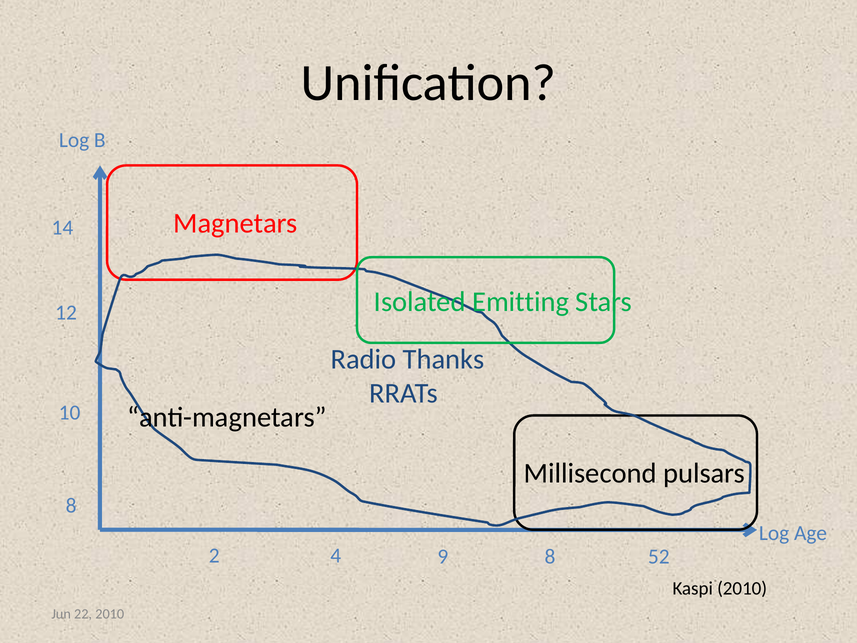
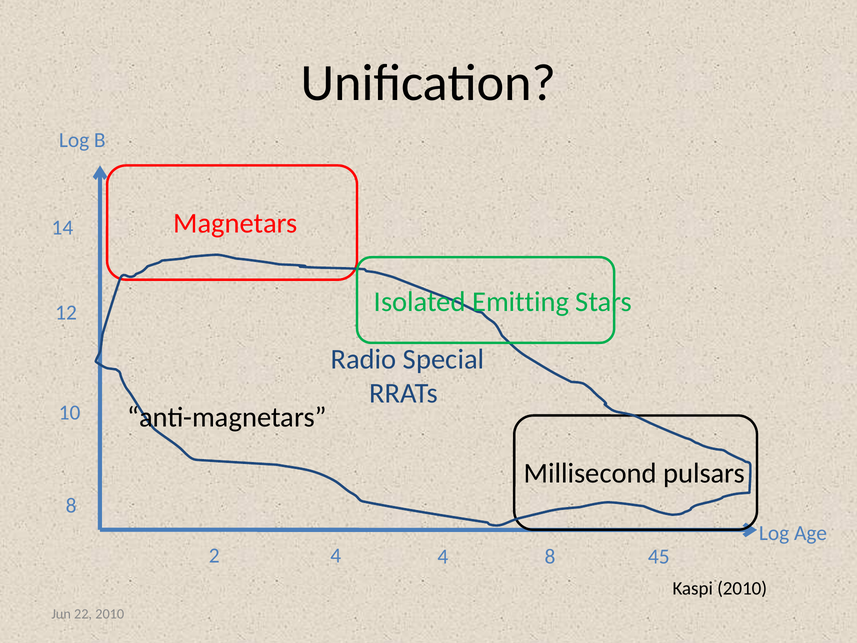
Thanks: Thanks -> Special (444, 359)
2 9: 9 -> 4 (443, 556)
52: 52 -> 45 (659, 556)
